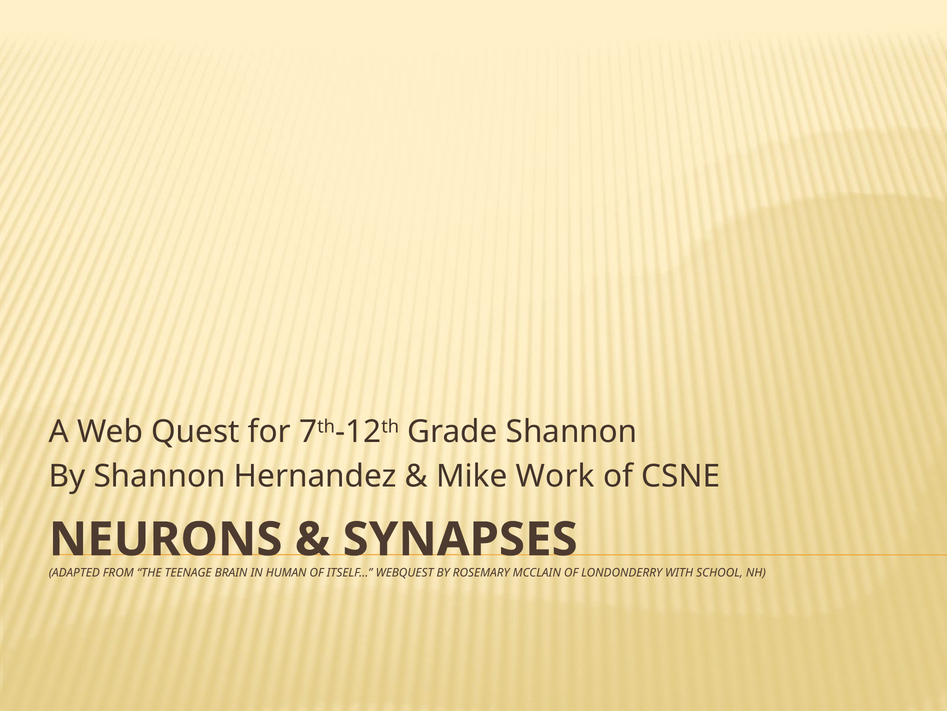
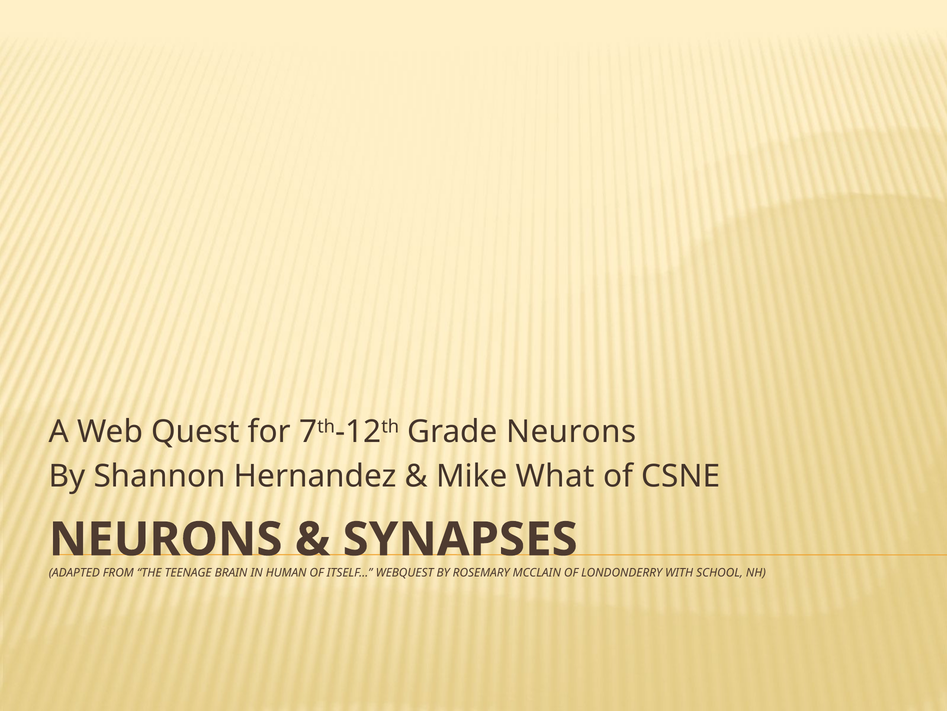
Grade Shannon: Shannon -> Neurons (571, 432)
Work: Work -> What (555, 476)
